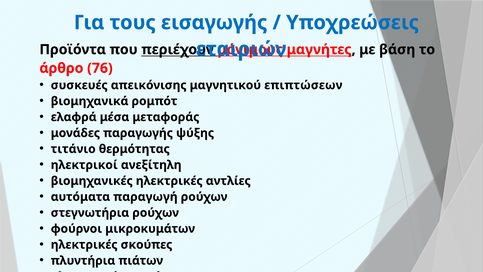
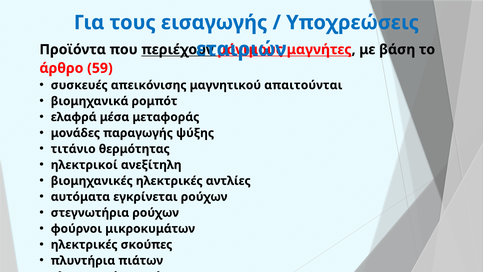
76: 76 -> 59 (100, 68)
επιπτώσεων: επιπτώσεων -> απαιτούνται (303, 85)
παραγωγή: παραγωγή -> εγκρίνεται (145, 197)
